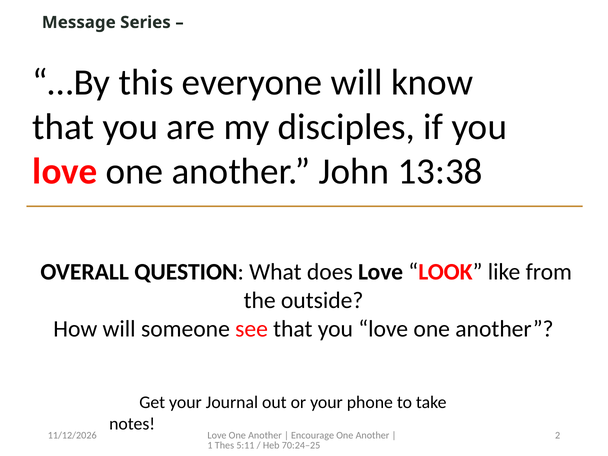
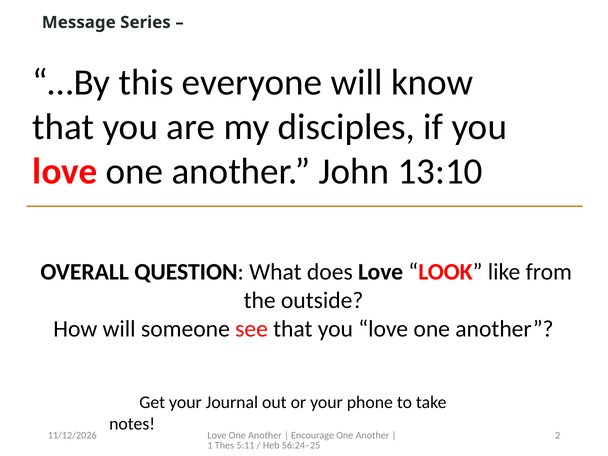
13:38: 13:38 -> 13:10 (440, 172)
70:24–25: 70:24–25 -> 56:24–25 (301, 446)
